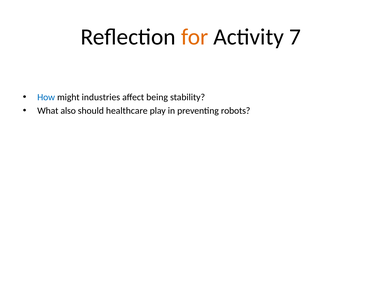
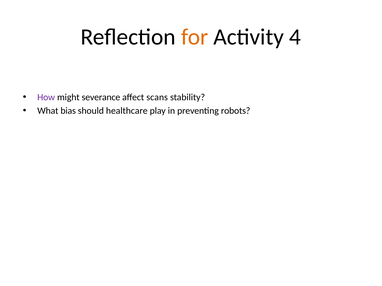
7: 7 -> 4 (295, 37)
How colour: blue -> purple (46, 97)
industries: industries -> severance (101, 97)
being: being -> scans (157, 97)
also: also -> bias (68, 111)
